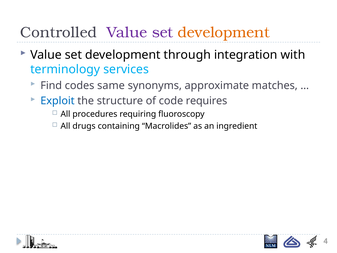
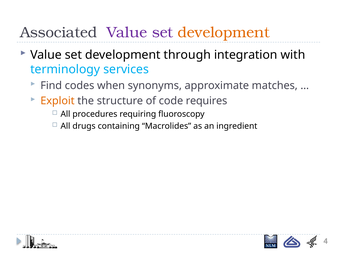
Controlled: Controlled -> Associated (59, 33)
same: same -> when (111, 85)
Exploit colour: blue -> orange (57, 101)
